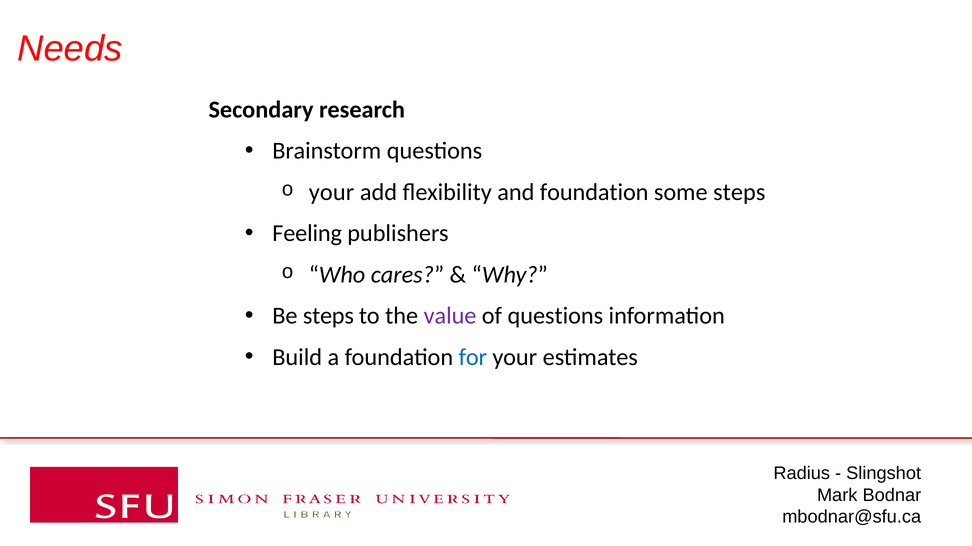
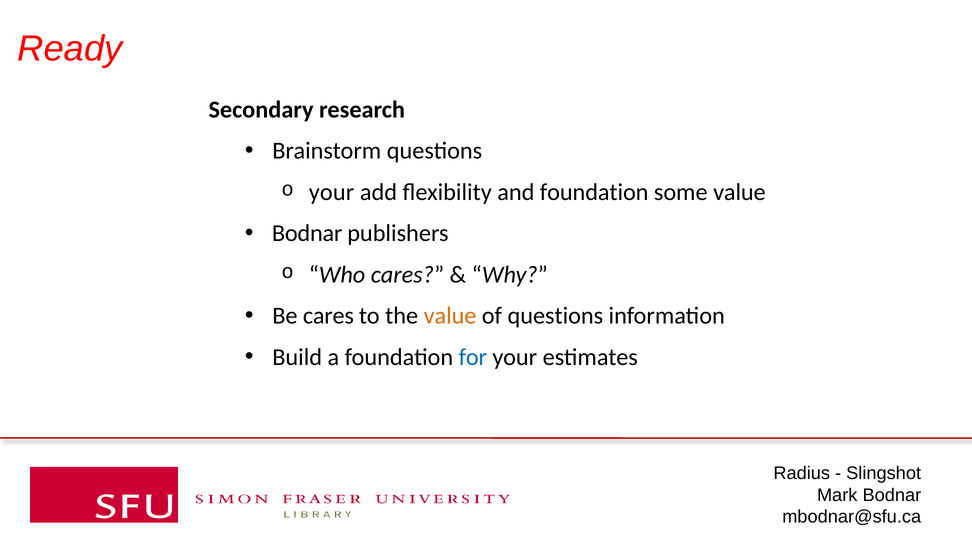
Needs: Needs -> Ready (70, 49)
some steps: steps -> value (739, 192)
Feeling: Feeling -> Bodnar (307, 234)
Be steps: steps -> cares (328, 316)
value colour: purple -> orange (450, 316)
